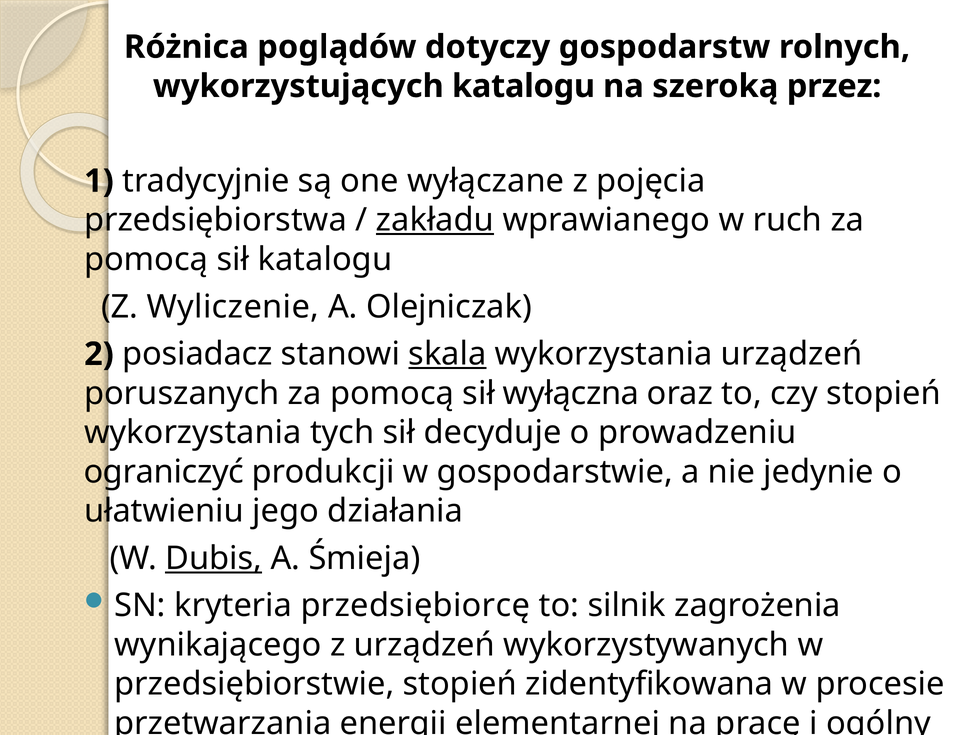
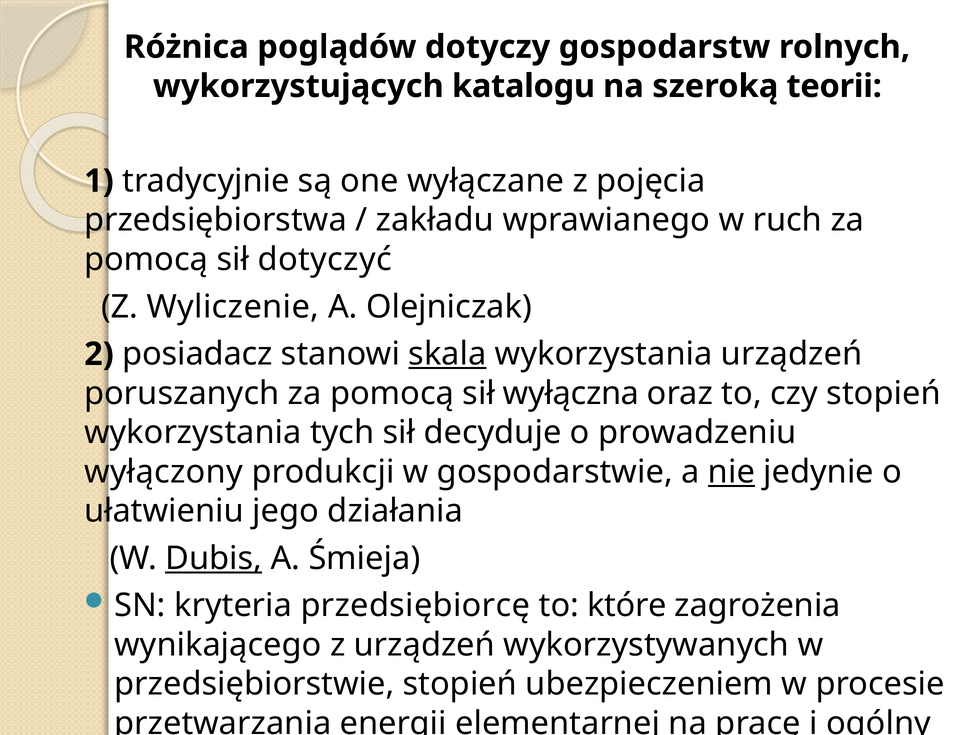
przez: przez -> teorii (834, 86)
zakładu underline: present -> none (435, 220)
sił katalogu: katalogu -> dotyczyć (325, 259)
ograniczyć: ograniczyć -> wyłączony (164, 471)
nie underline: none -> present (731, 471)
silnik: silnik -> które (627, 605)
zidentyfikowana: zidentyfikowana -> ubezpieczeniem (649, 683)
